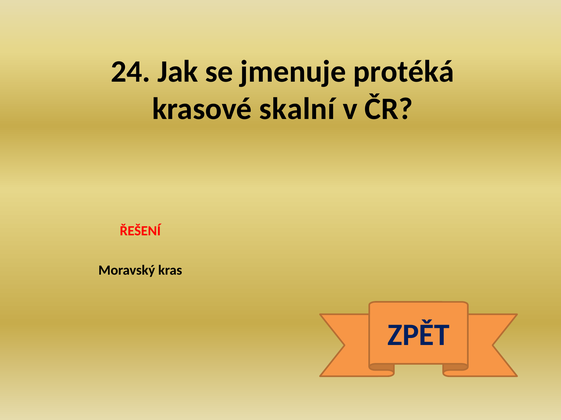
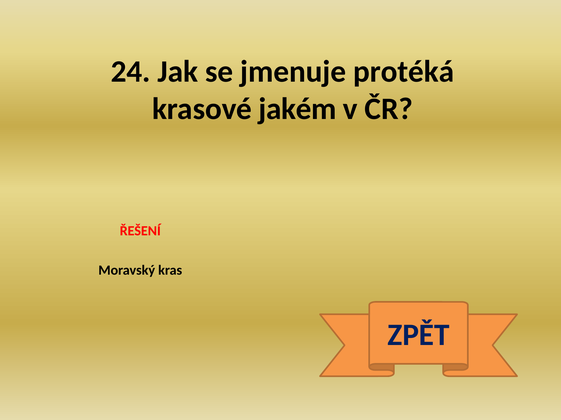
skalní: skalní -> jakém (297, 109)
